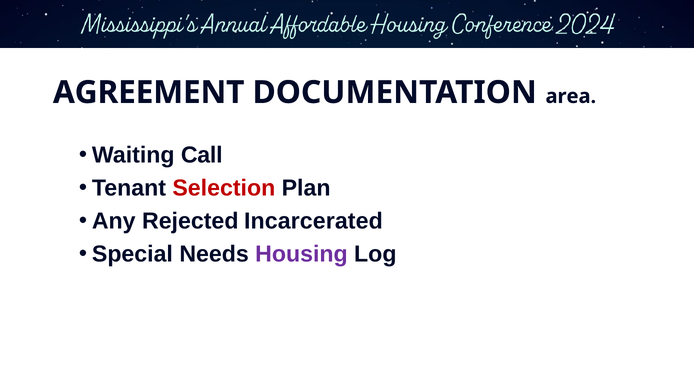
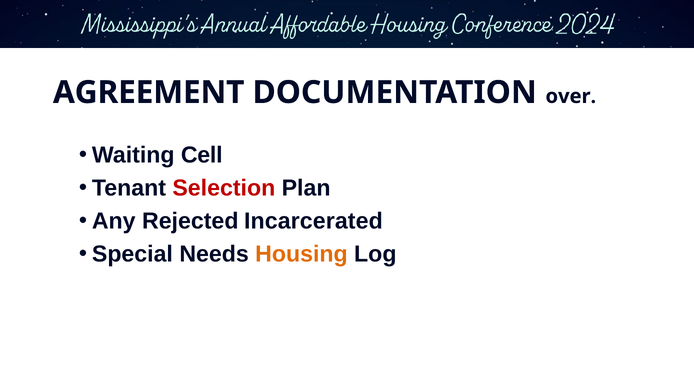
area: area -> over (571, 96)
Call: Call -> Cell (202, 155)
Housing colour: purple -> orange (301, 254)
